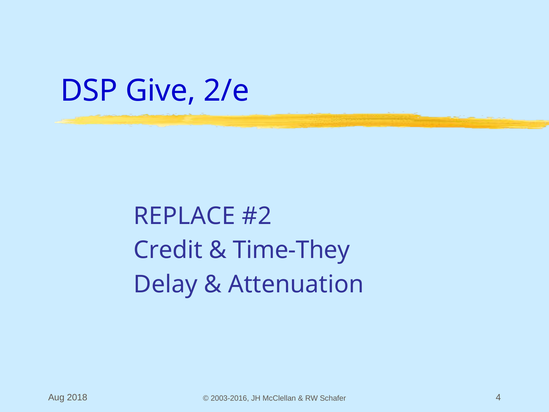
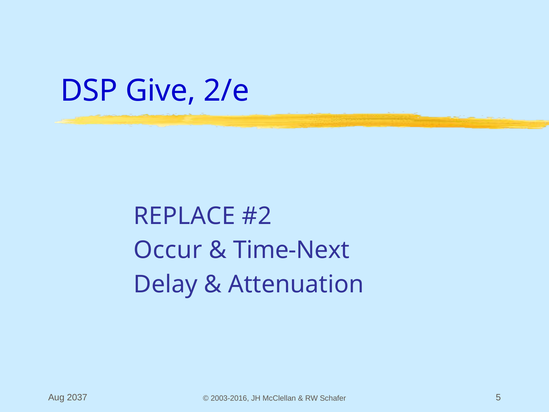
Credit: Credit -> Occur (168, 250)
Time-They: Time-They -> Time-Next (291, 250)
2018: 2018 -> 2037 (77, 397)
4: 4 -> 5 (498, 397)
